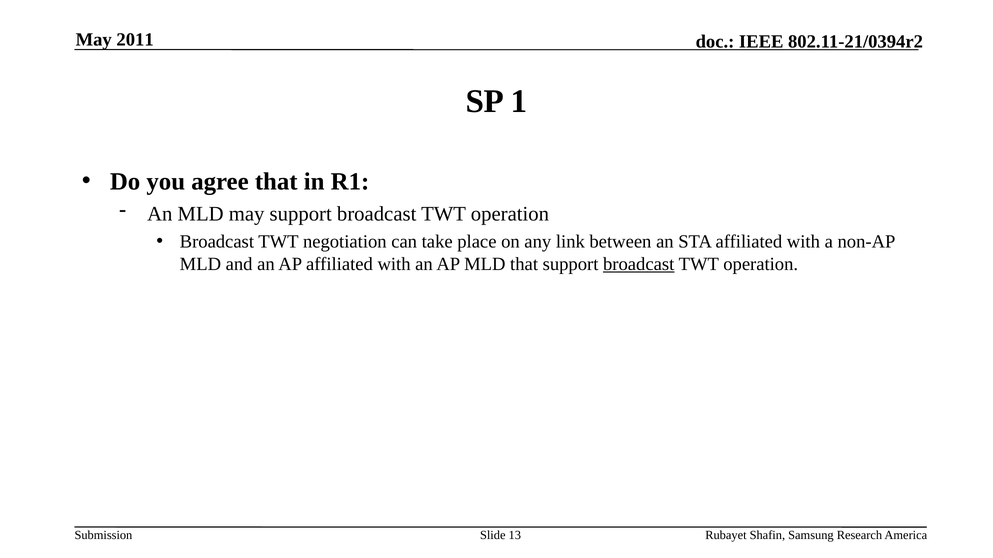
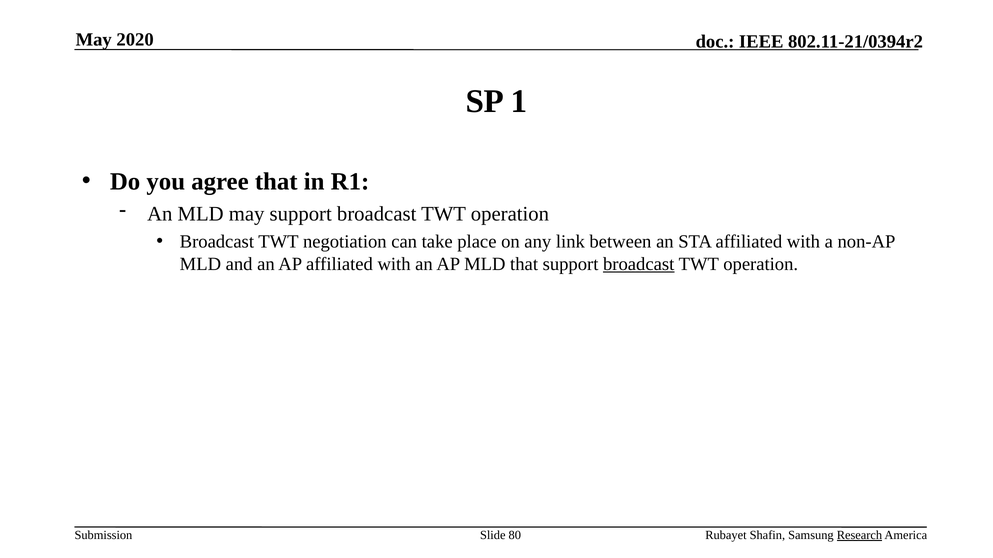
2011: 2011 -> 2020 (135, 39)
13: 13 -> 80 (515, 536)
Research underline: none -> present (859, 536)
